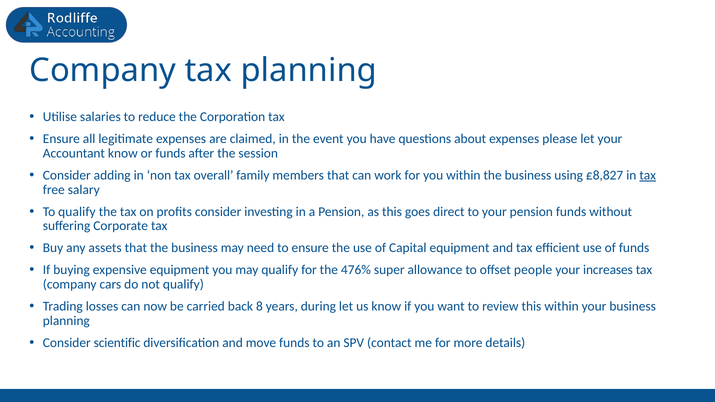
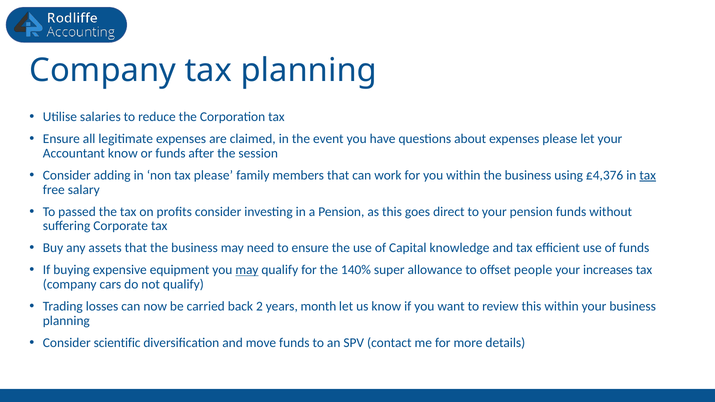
tax overall: overall -> please (213, 175)
£8,827: £8,827 -> £4,376 (605, 175)
To qualify: qualify -> passed (77, 212)
Capital equipment: equipment -> knowledge (460, 248)
may underline: none -> present (247, 270)
476%: 476% -> 140% (356, 270)
8: 8 -> 2 (259, 306)
during: during -> month (318, 306)
